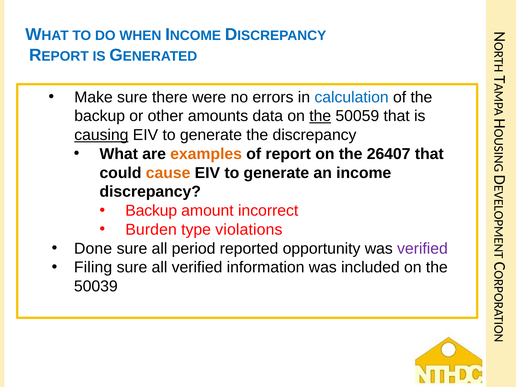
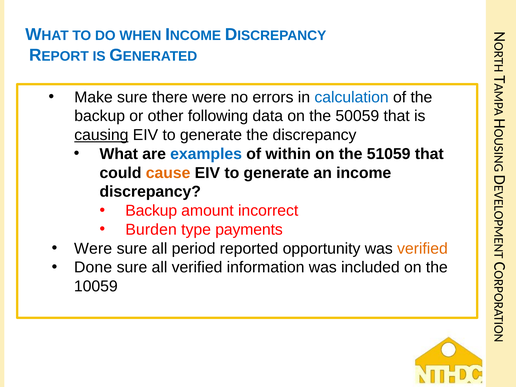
amounts: amounts -> following (218, 116)
the underline: present -> none (320, 116)
examples colour: orange -> blue (206, 154)
report: report -> within (288, 154)
26407: 26407 -> 51059 (389, 154)
violations: violations -> payments (249, 230)
Done: Done -> Were (93, 249)
verified colour: purple -> orange (422, 249)
Filing: Filing -> Done (93, 267)
50039: 50039 -> 10059 (96, 286)
